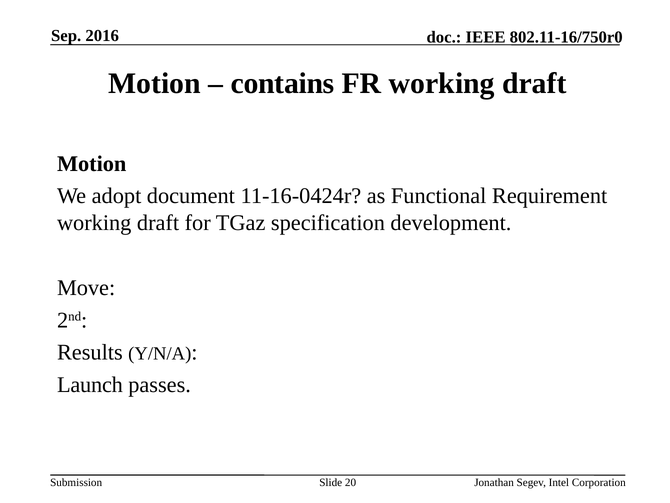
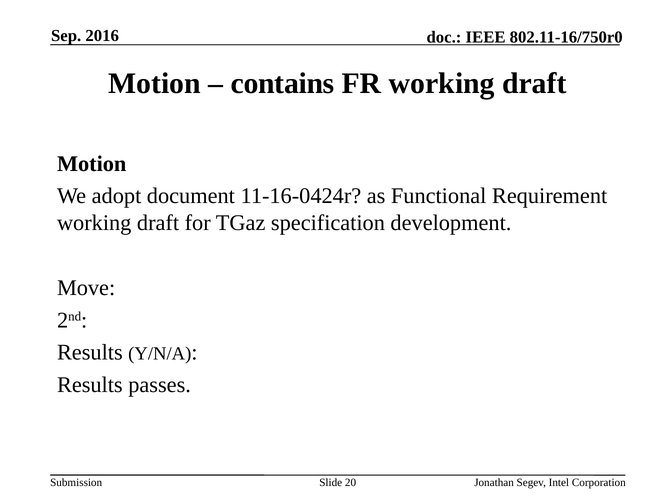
Launch: Launch -> Results (90, 385)
